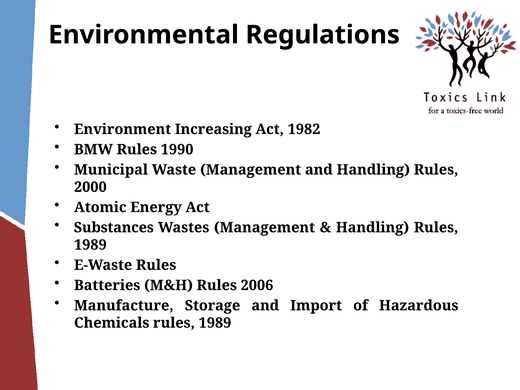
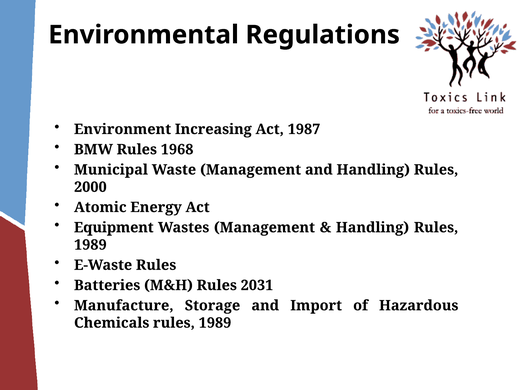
1982: 1982 -> 1987 (304, 129)
1990: 1990 -> 1968 (177, 150)
Substances: Substances -> Equipment (114, 228)
2006: 2006 -> 2031 (257, 285)
